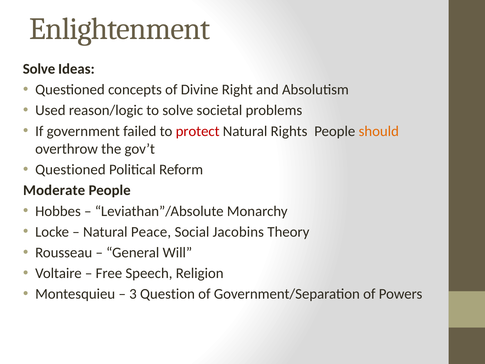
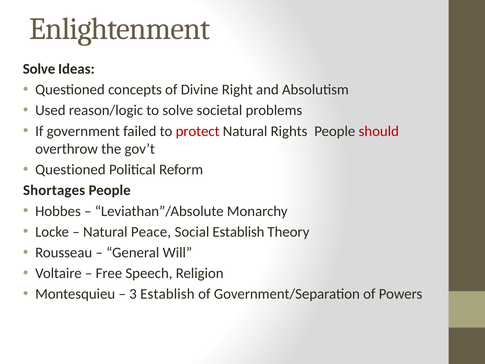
should colour: orange -> red (379, 131)
Moderate: Moderate -> Shortages (54, 190)
Social Jacobins: Jacobins -> Establish (238, 232)
3 Question: Question -> Establish (167, 294)
